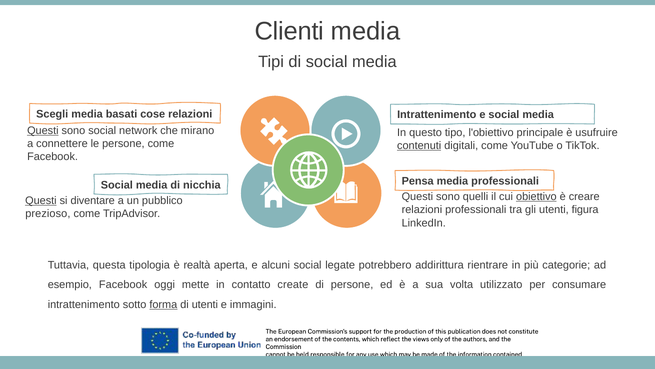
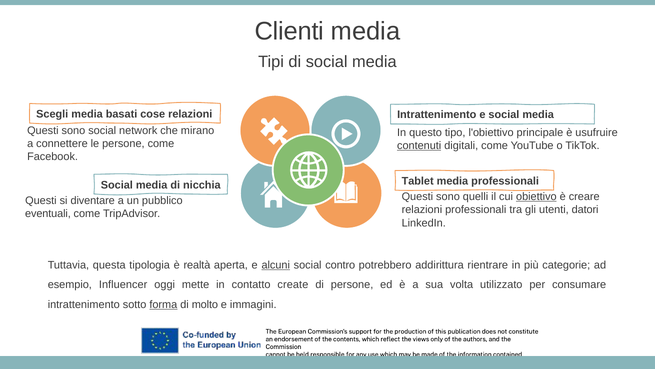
Questi underline: present -> none (43, 130)
Pensa: Pensa -> Tablet (418, 181)
Questi underline: present -> none (41, 200)
figura: figura -> datori (585, 209)
prezioso: prezioso -> eventuali (48, 213)
alcuni underline: none -> present (276, 265)
legate: legate -> contro (340, 265)
esempio Facebook: Facebook -> Influencer (123, 284)
di utenti: utenti -> molto (205, 304)
